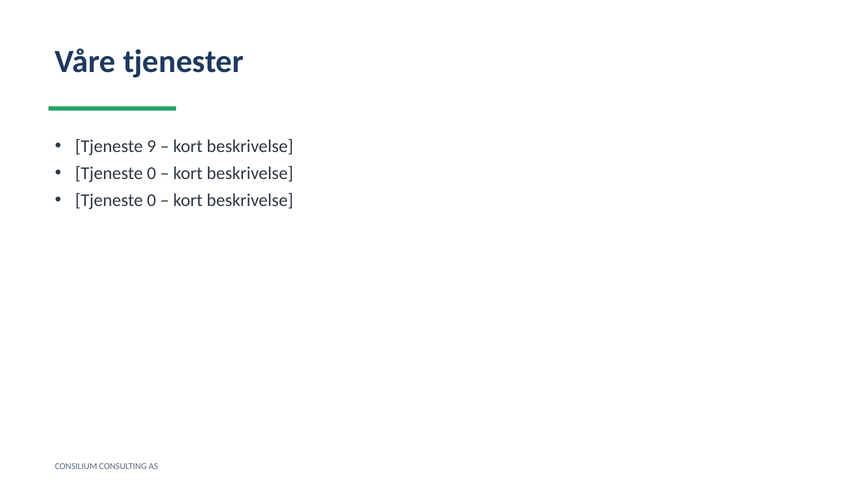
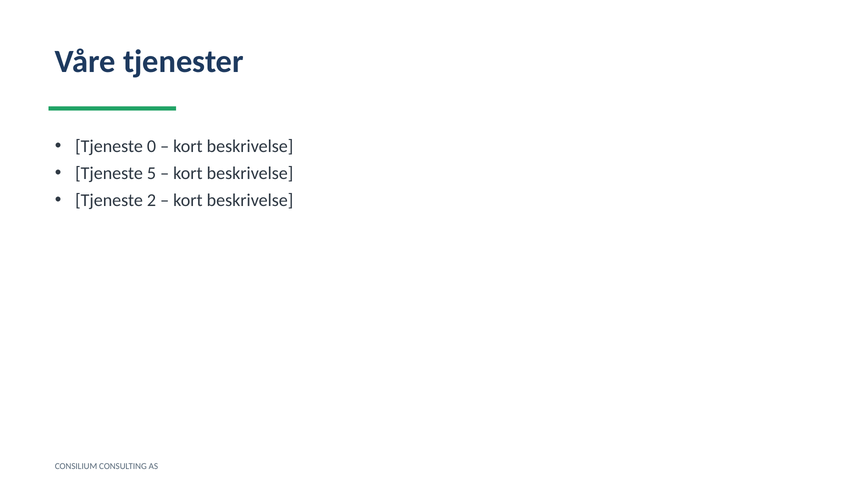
9: 9 -> 0 (151, 146)
0: 0 -> 5 (151, 173)
0: 0 -> 2 (151, 200)
